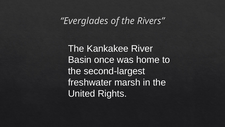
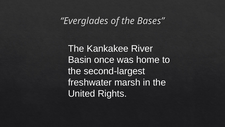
Rivers: Rivers -> Bases (151, 21)
